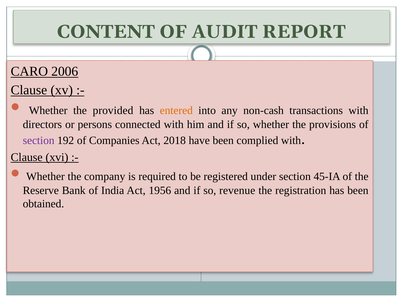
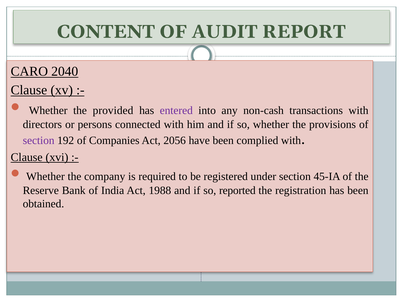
2006: 2006 -> 2040 (65, 71)
entered colour: orange -> purple (176, 110)
2018: 2018 -> 2056 (175, 141)
1956: 1956 -> 1988 (160, 191)
revenue: revenue -> reported (237, 191)
